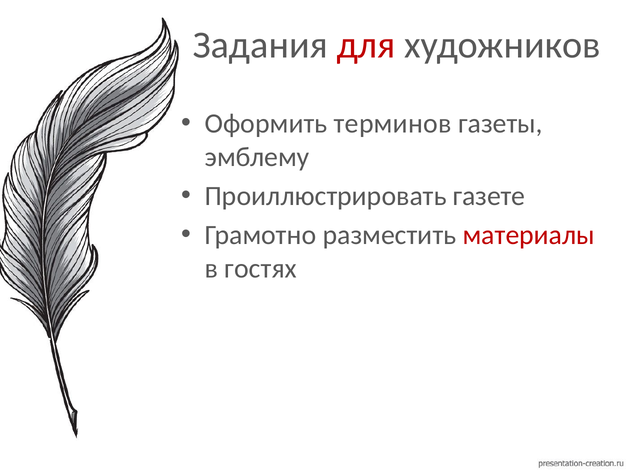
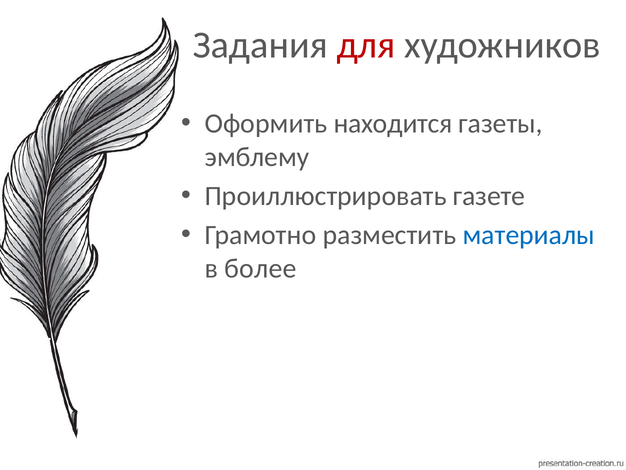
терминов: терминов -> находится (393, 123)
материалы colour: red -> blue (529, 235)
гостях: гостях -> более (261, 268)
